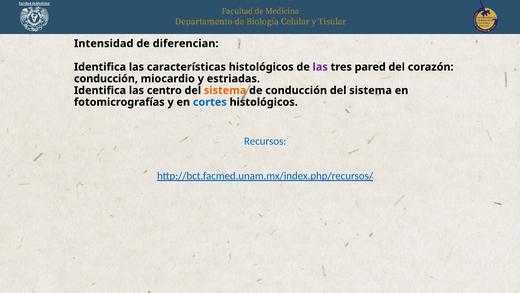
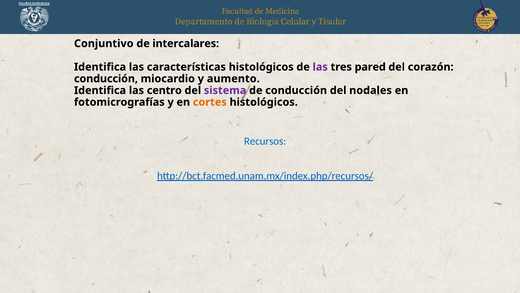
Intensidad: Intensidad -> Conjuntivo (104, 43)
diferencian: diferencian -> intercalares (186, 43)
estriadas: estriadas -> aumento (233, 79)
sistema colour: orange -> purple (225, 90)
conducción del sistema: sistema -> nodales (371, 90)
cortes colour: blue -> orange (210, 102)
